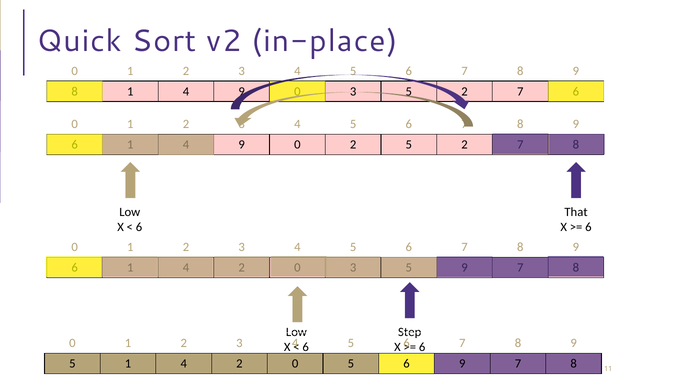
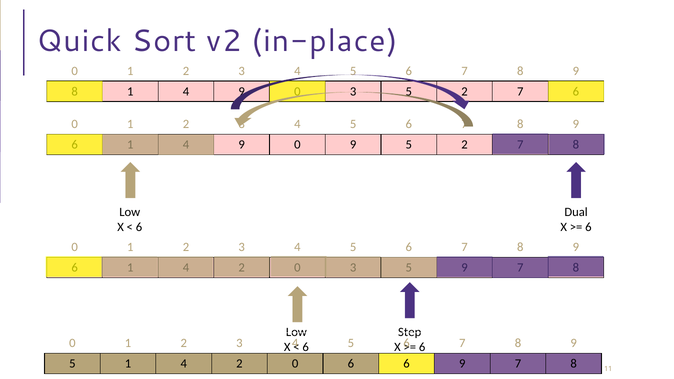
0 2: 2 -> 9 (353, 145)
That: That -> Dual (576, 212)
0 5: 5 -> 6 (351, 364)
